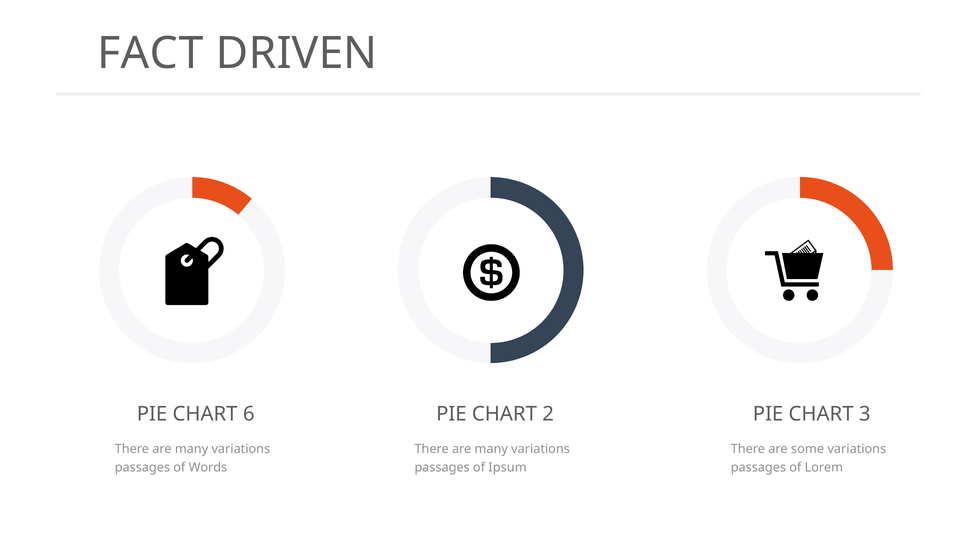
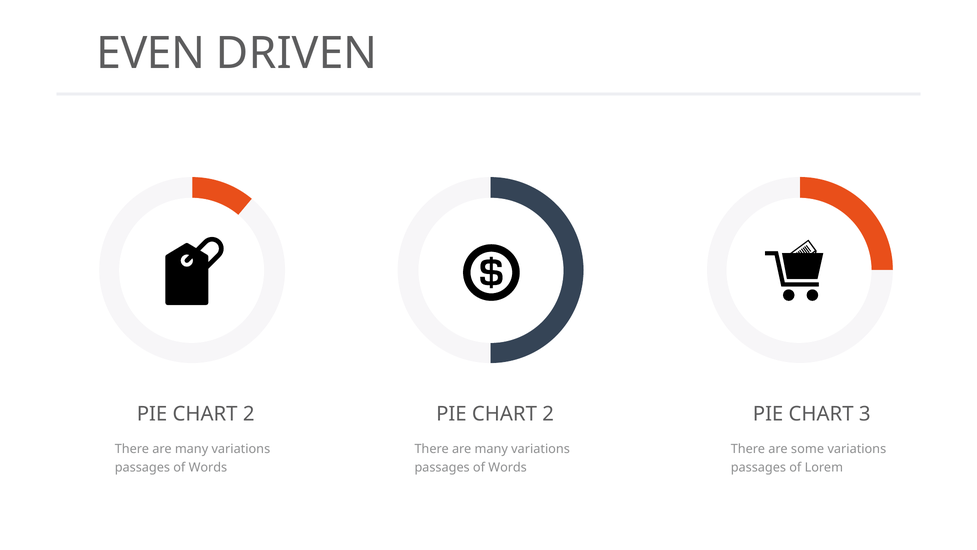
FACT: FACT -> EVEN (151, 53)
6: 6 -> 2 (249, 414)
Ipsum: Ipsum -> Words (508, 467)
